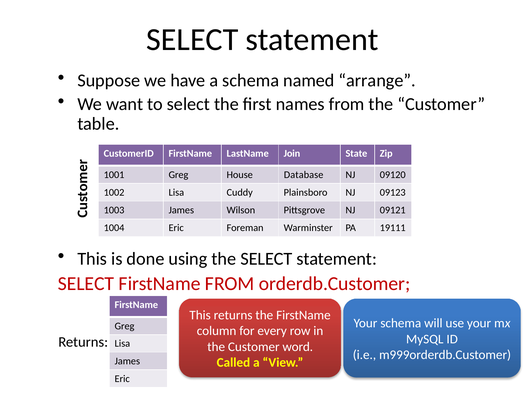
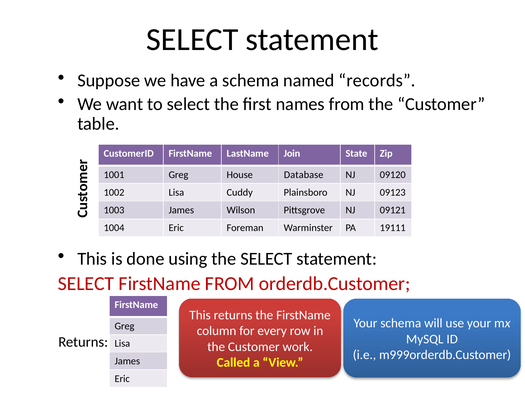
arrange: arrange -> records (377, 80)
word: word -> work (298, 347)
